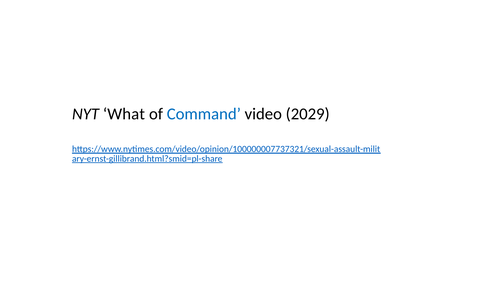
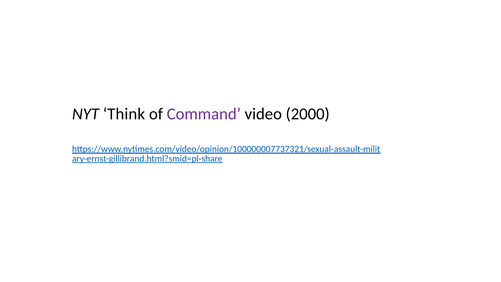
What: What -> Think (124, 114)
Command colour: blue -> purple (204, 114)
2029: 2029 -> 2000 (308, 114)
